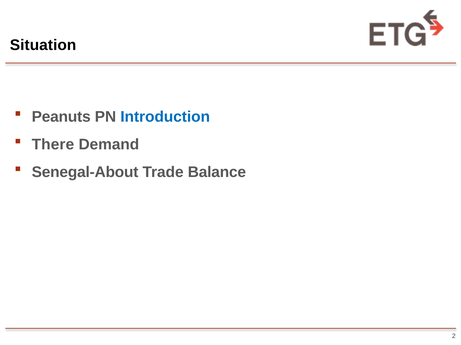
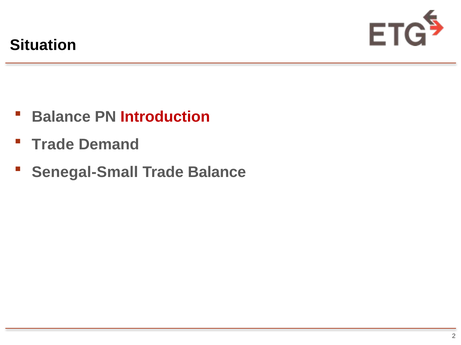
Peanuts: Peanuts -> Balance (61, 117)
Introduction colour: blue -> red (165, 117)
There: There -> Trade (53, 145)
Senegal-About: Senegal-About -> Senegal-Small (85, 172)
